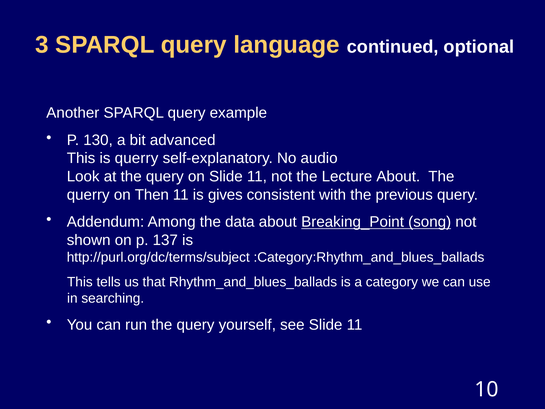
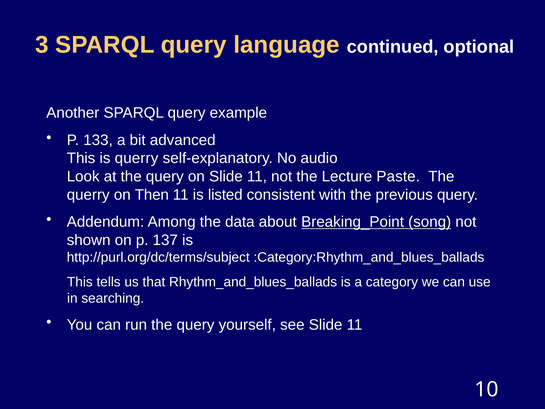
130: 130 -> 133 (98, 140)
Lecture About: About -> Paste (398, 176)
gives: gives -> listed (225, 195)
